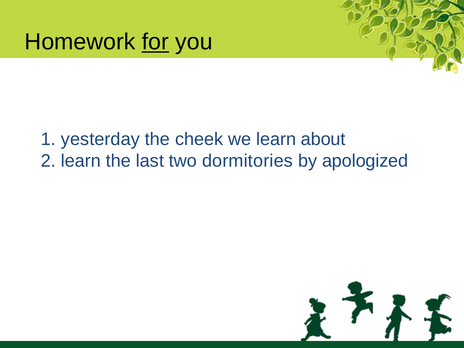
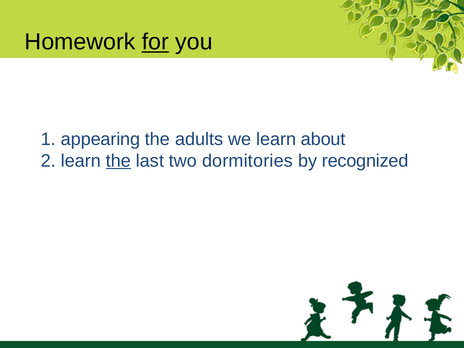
yesterday: yesterday -> appearing (101, 139)
cheek: cheek -> adults (199, 139)
the underline: none -> present (118, 161)
apologized: apologized -> recognized (365, 161)
